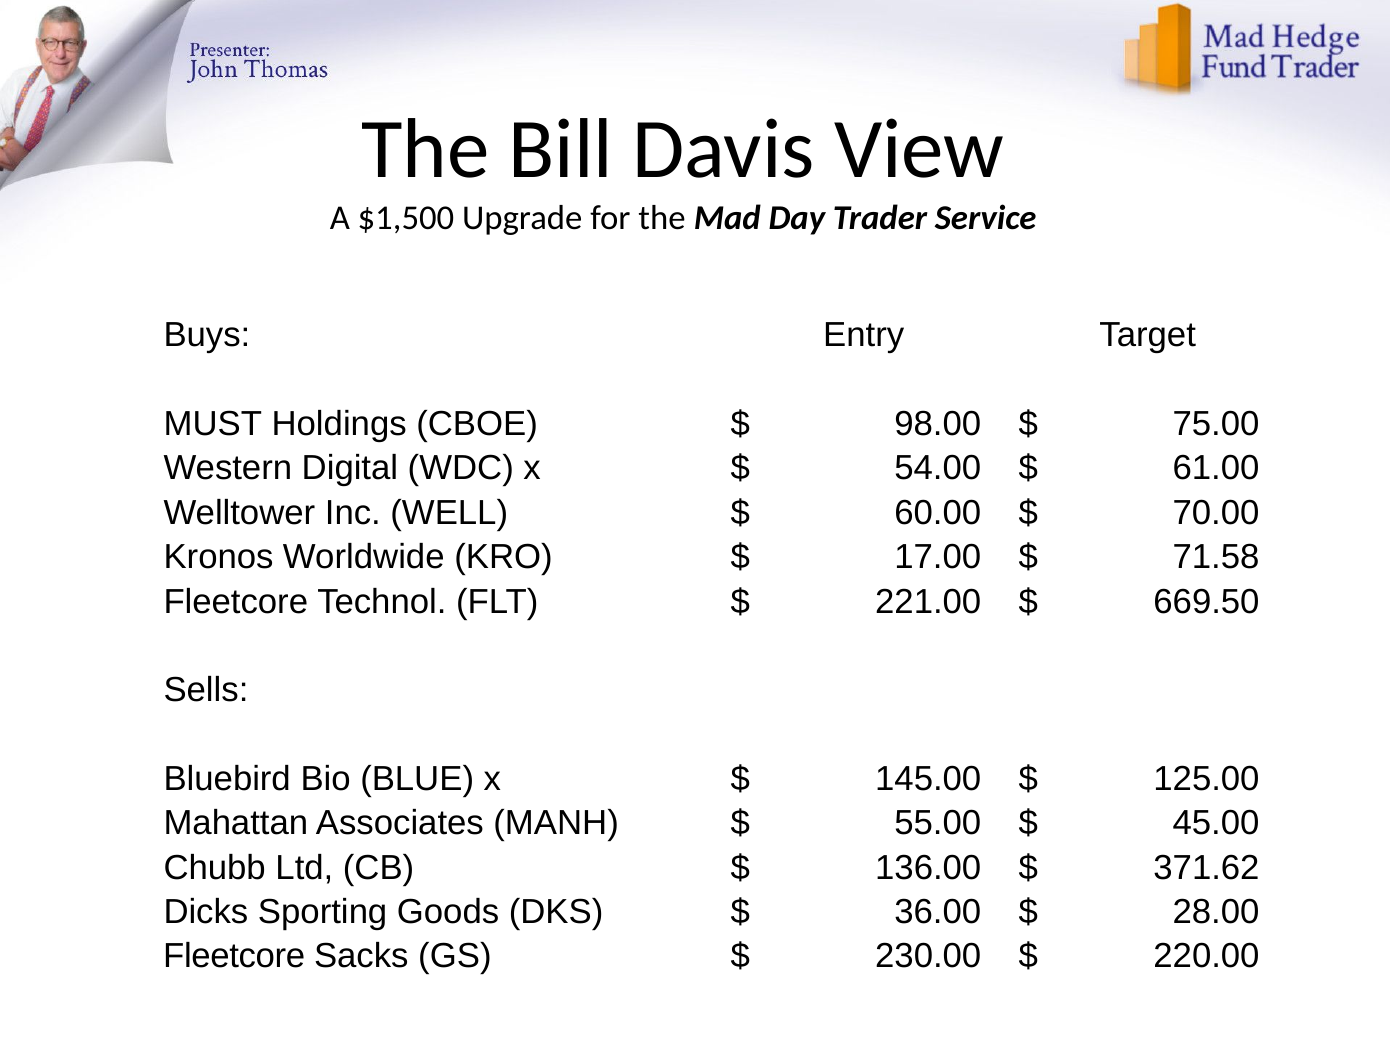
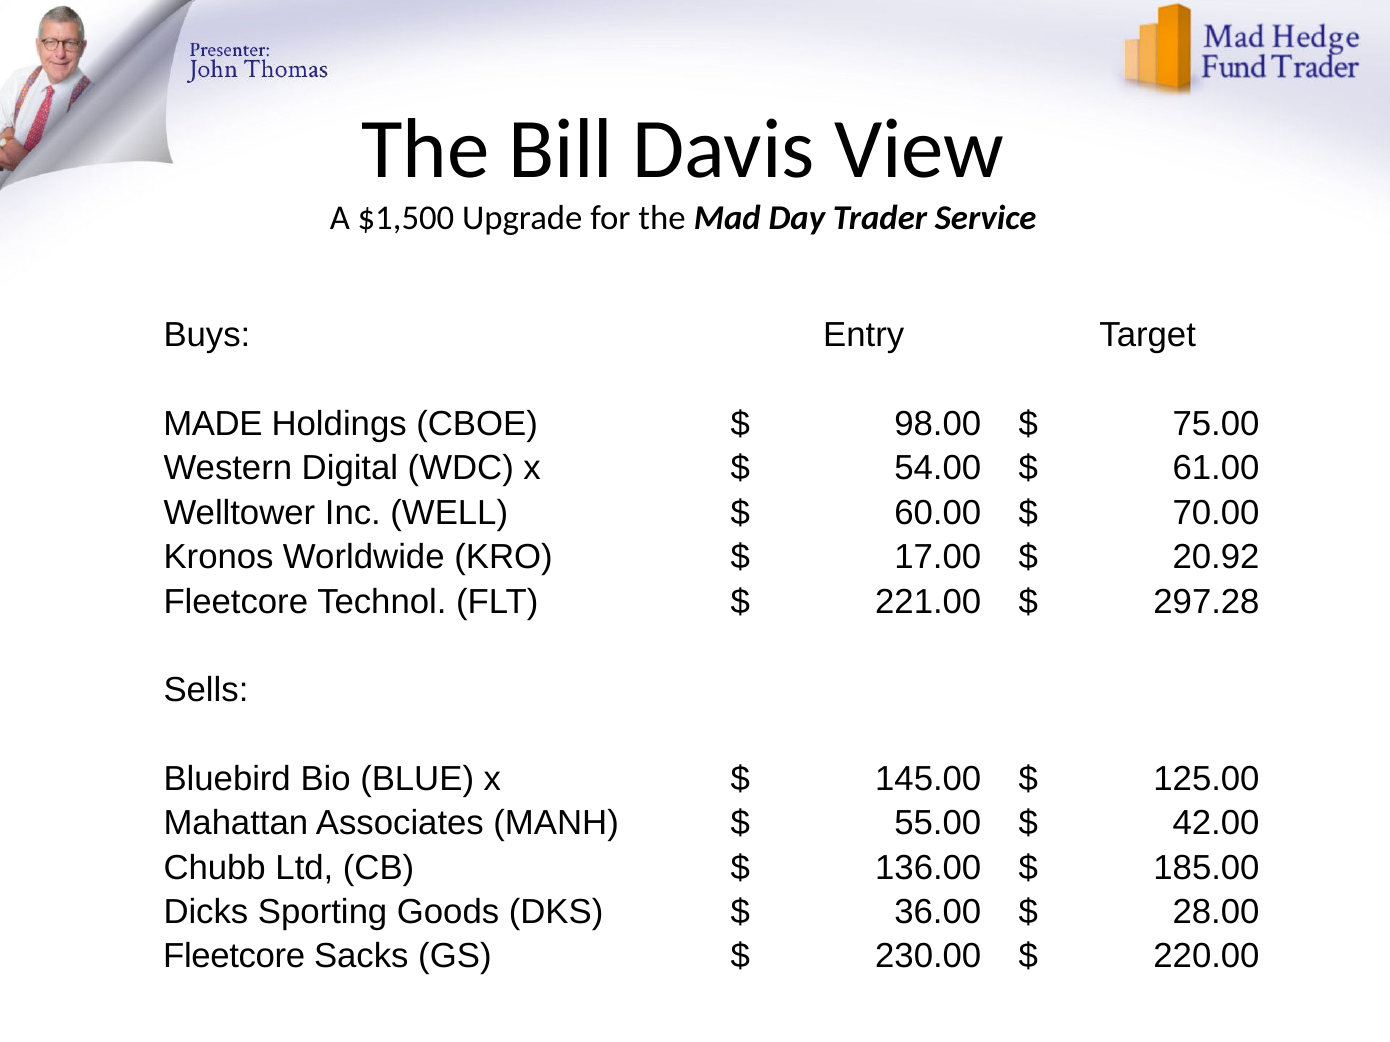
MUST: MUST -> MADE (213, 424)
71.58: 71.58 -> 20.92 (1216, 558)
669.50: 669.50 -> 297.28 (1206, 602)
45.00: 45.00 -> 42.00 (1216, 824)
371.62: 371.62 -> 185.00 (1206, 868)
